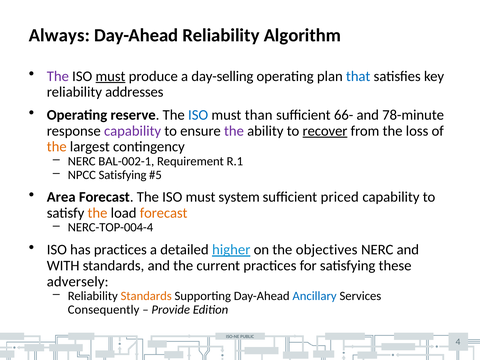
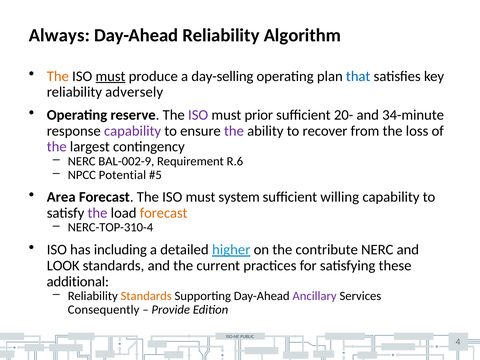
The colour: purple -> orange (58, 76)
addresses: addresses -> adversely (134, 92)
ISO colour: blue -> purple (198, 115)
than: than -> prior (259, 115)
66-: 66- -> 20- (344, 115)
78-minute: 78-minute -> 34-minute (413, 115)
recover underline: present -> none (325, 131)
the colour: orange -> purple (57, 147)
BAL-002-1: BAL-002-1 -> BAL-002-9 (126, 161)
R.1: R.1 -> R.6 (235, 161)
NPCC Satisfying: Satisfying -> Potential (122, 175)
priced: priced -> willing (340, 197)
the colour: orange -> purple (98, 213)
NERC-TOP-004-4: NERC-TOP-004-4 -> NERC-TOP-310-4 (110, 227)
has practices: practices -> including (120, 250)
objectives: objectives -> contribute (327, 250)
WITH: WITH -> LOOK (63, 266)
adversely: adversely -> additional (78, 282)
Ancillary colour: blue -> purple (315, 296)
